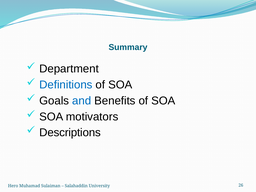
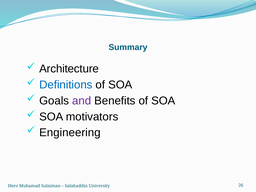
Department: Department -> Architecture (69, 69)
and colour: blue -> purple (82, 101)
Descriptions: Descriptions -> Engineering (70, 133)
